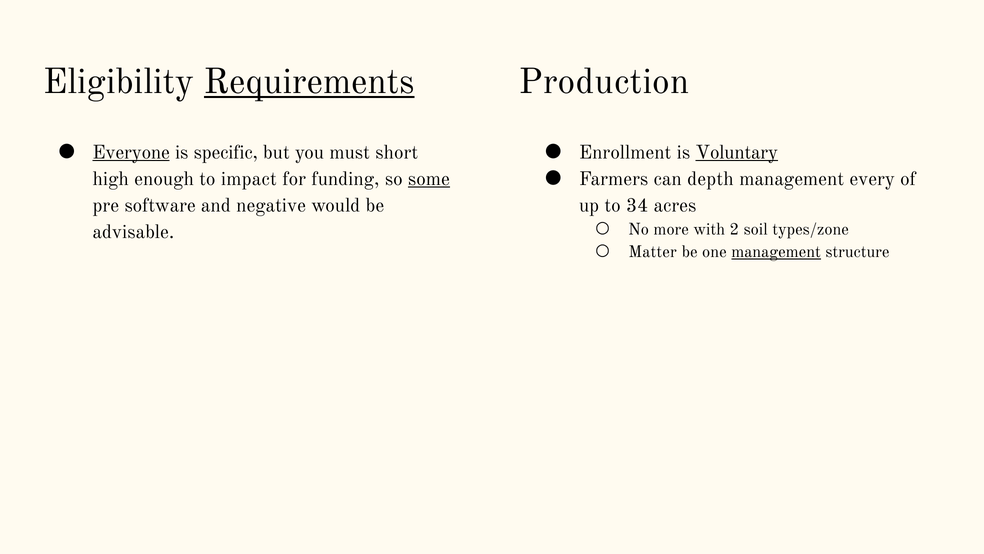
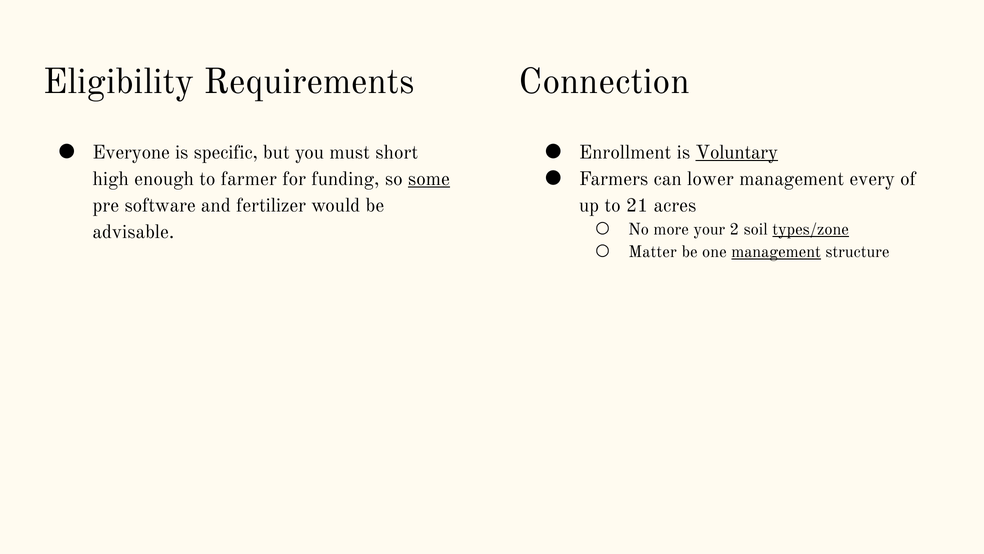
Requirements underline: present -> none (309, 82)
Production: Production -> Connection (604, 82)
Everyone underline: present -> none (131, 152)
depth: depth -> lower (710, 179)
impact: impact -> farmer (249, 179)
negative: negative -> fertilizer (271, 205)
34: 34 -> 21 (637, 205)
with: with -> your (709, 229)
types/zone underline: none -> present (811, 229)
